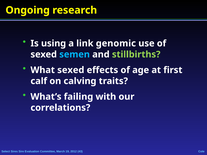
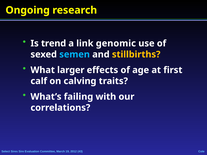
using: using -> trend (54, 43)
stillbirths colour: light green -> yellow (136, 54)
What sexed: sexed -> larger (71, 70)
